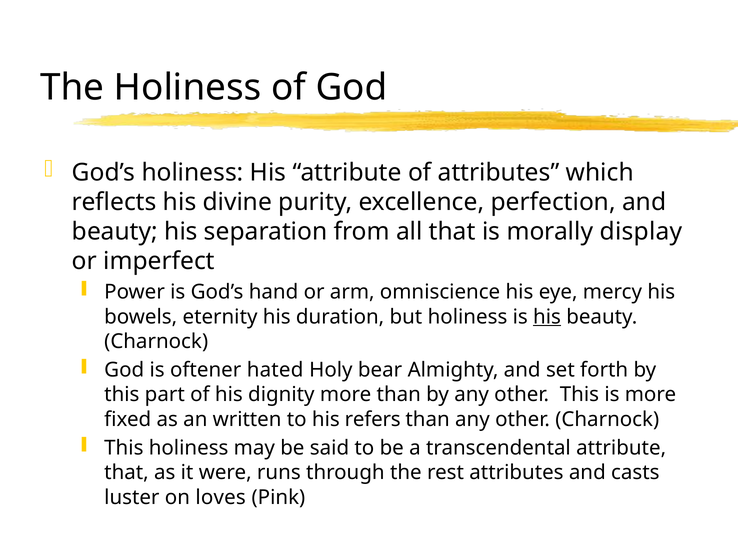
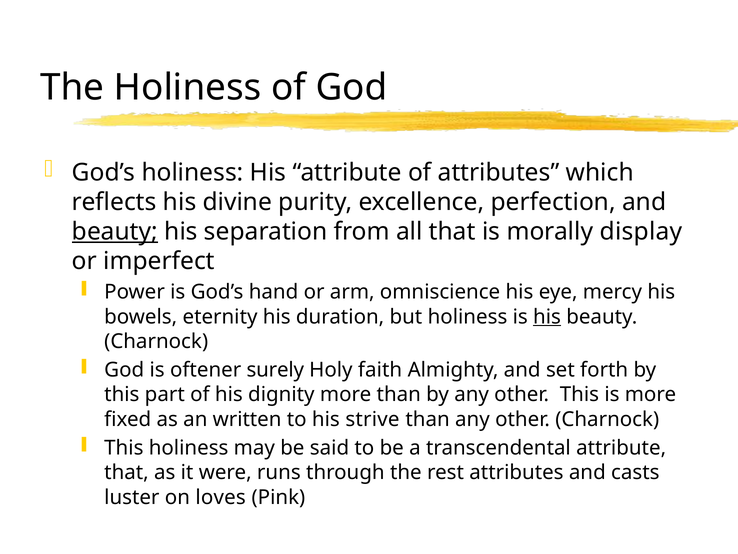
beauty underline: none -> present (115, 231)
hated: hated -> surely (275, 370)
bear: bear -> faith (380, 370)
refers: refers -> strive (372, 419)
